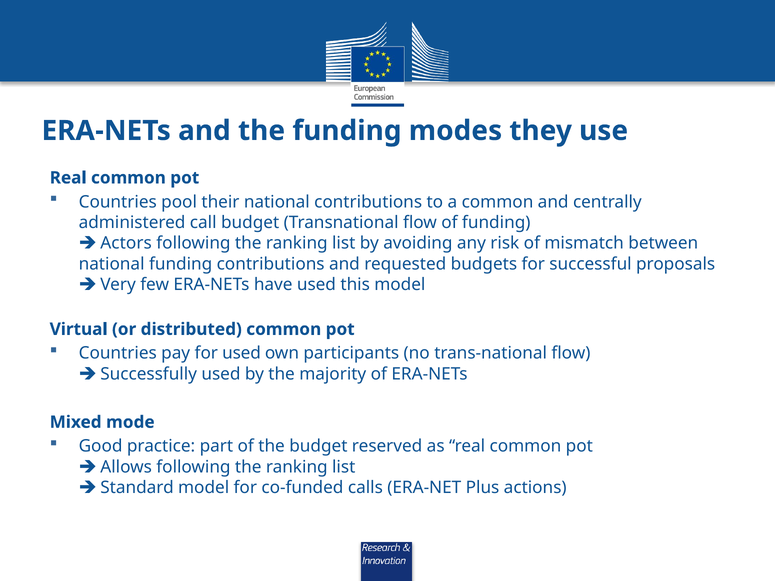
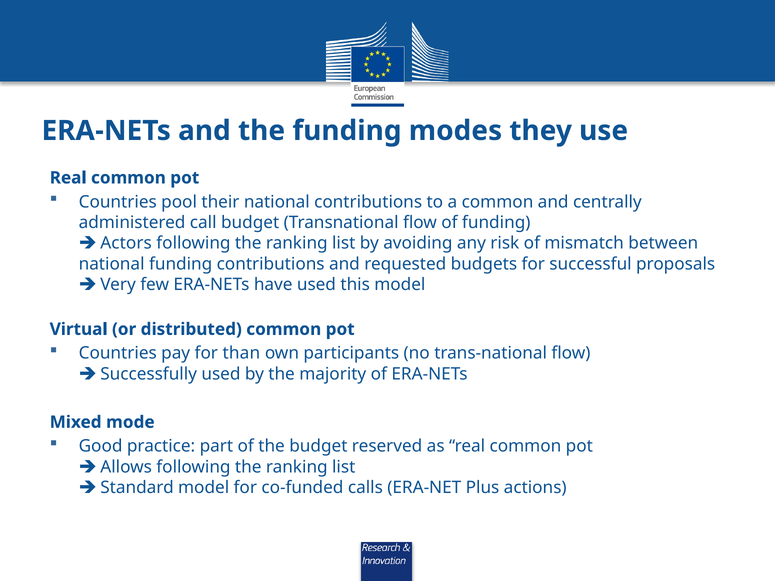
for used: used -> than (241, 353)
